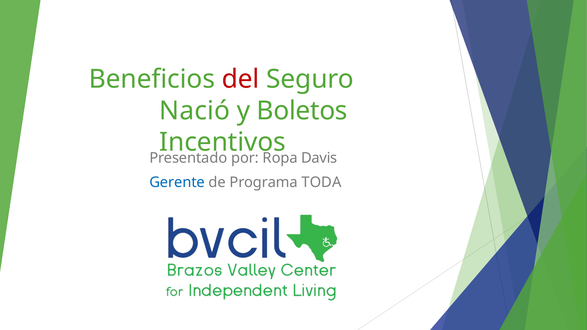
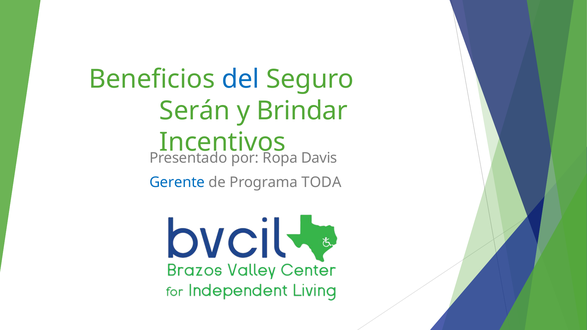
del colour: red -> blue (241, 79)
Nació: Nació -> Serán (195, 111)
Boletos: Boletos -> Brindar (302, 111)
